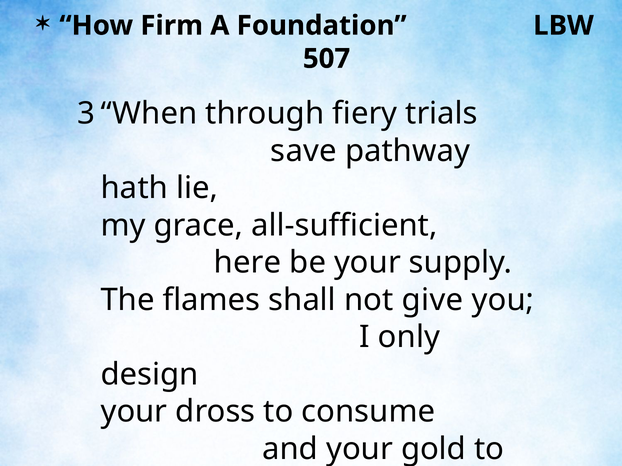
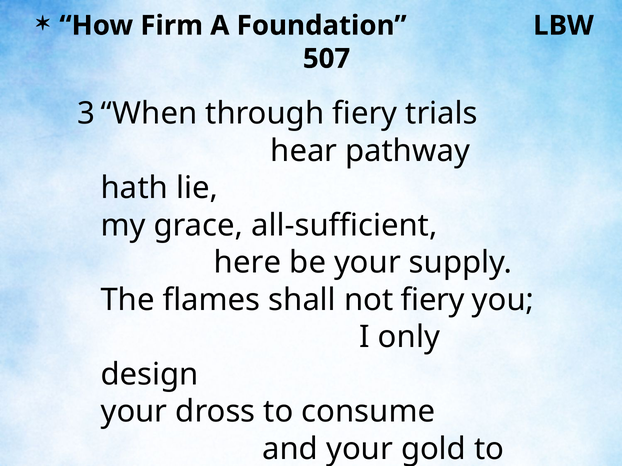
save: save -> hear (304, 151)
not give: give -> fiery (433, 300)
